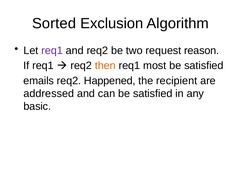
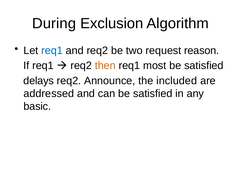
Sorted: Sorted -> During (54, 23)
req1 colour: purple -> blue (52, 51)
emails: emails -> delays (39, 81)
Happened: Happened -> Announce (110, 81)
recipient: recipient -> included (177, 81)
